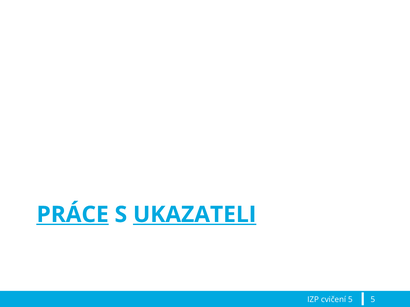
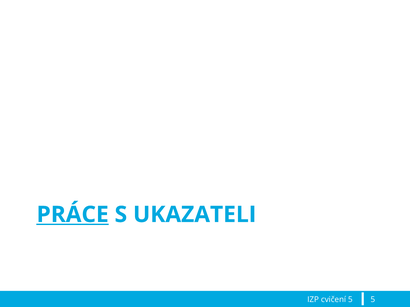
UKAZATELI underline: present -> none (195, 215)
